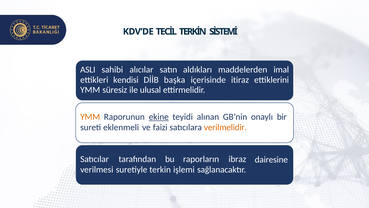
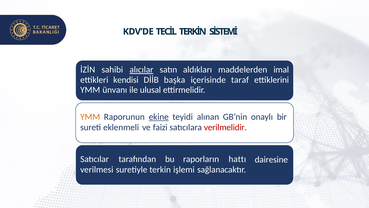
ASLI: ASLI -> İZİN (88, 70)
alıcılar underline: none -> present (141, 70)
itiraz: itiraz -> taraf (240, 80)
süresiz: süresiz -> ünvanı (115, 90)
verilmelidir colour: orange -> red (225, 127)
ibraz: ibraz -> hattı (237, 159)
